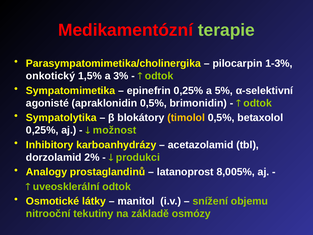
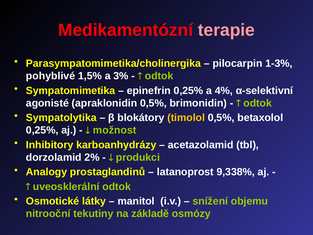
terapie colour: light green -> pink (226, 30)
onkotický: onkotický -> pohyblivé (51, 76)
5%: 5% -> 4% (224, 90)
8,005%: 8,005% -> 9,338% (236, 172)
